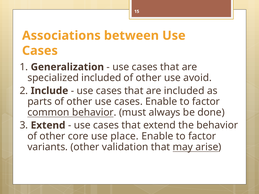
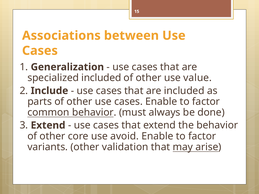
avoid: avoid -> value (198, 78)
place: place -> avoid (125, 136)
